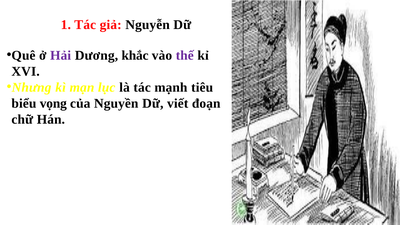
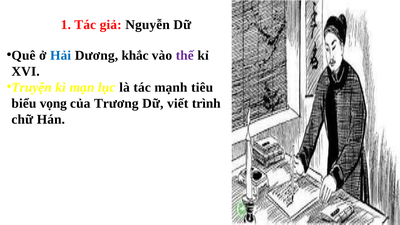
Hải colour: purple -> blue (61, 55)
Nhưng: Nhưng -> Truyện (32, 87)
Nguyền: Nguyền -> Trương (116, 103)
đoạn: đoạn -> trình (206, 103)
